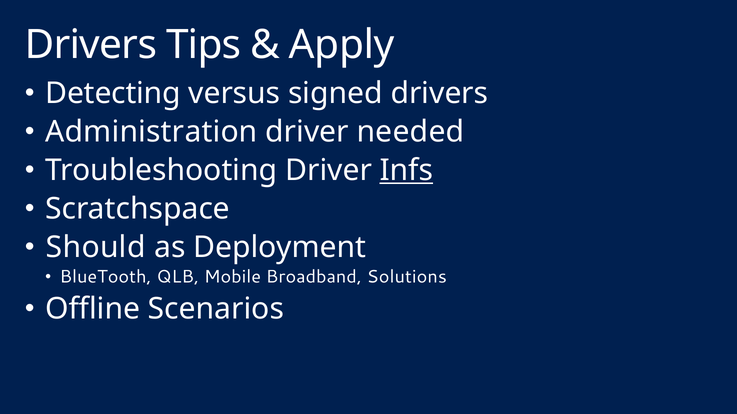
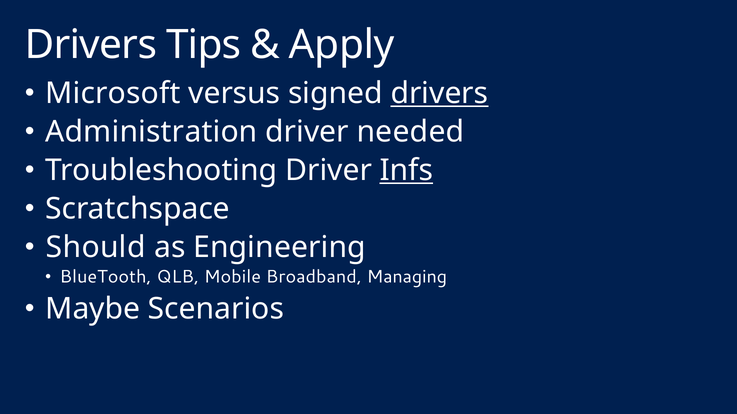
Detecting: Detecting -> Microsoft (113, 93)
drivers underline: none -> present (439, 93)
Deployment: Deployment -> Engineering (280, 248)
Solutions: Solutions -> Managing (407, 277)
Offline: Offline -> Maybe (93, 309)
